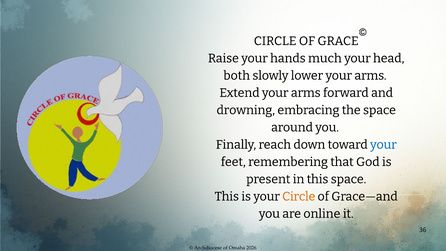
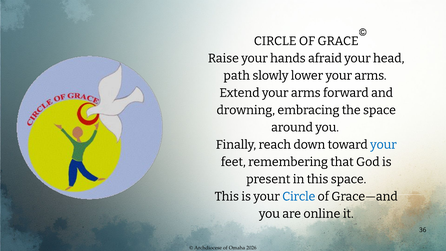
much: much -> afraid (325, 58)
both: both -> path (237, 76)
Circle colour: orange -> blue (299, 196)
